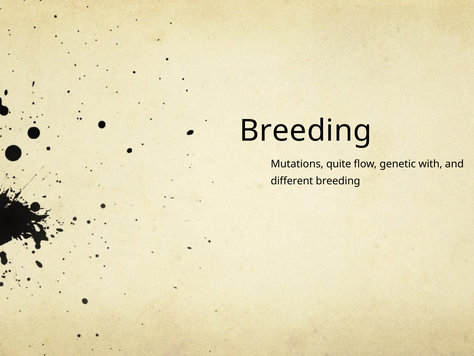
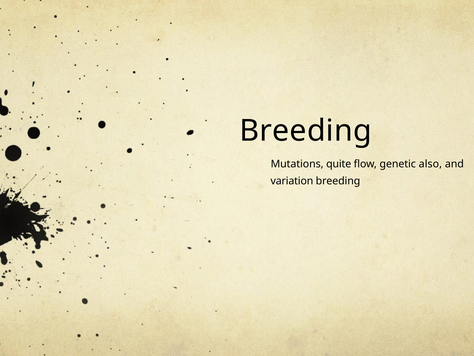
with: with -> also (430, 164)
different: different -> variation (292, 181)
